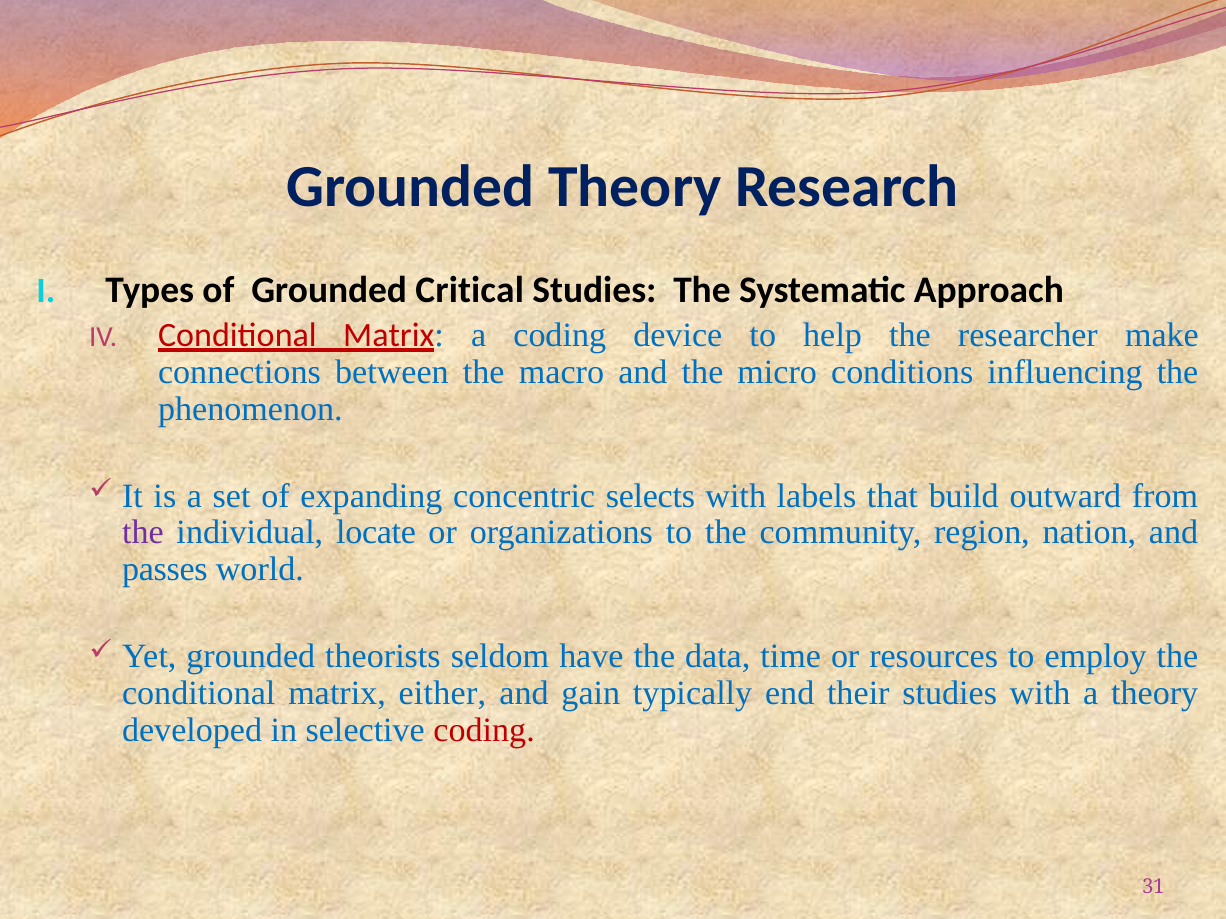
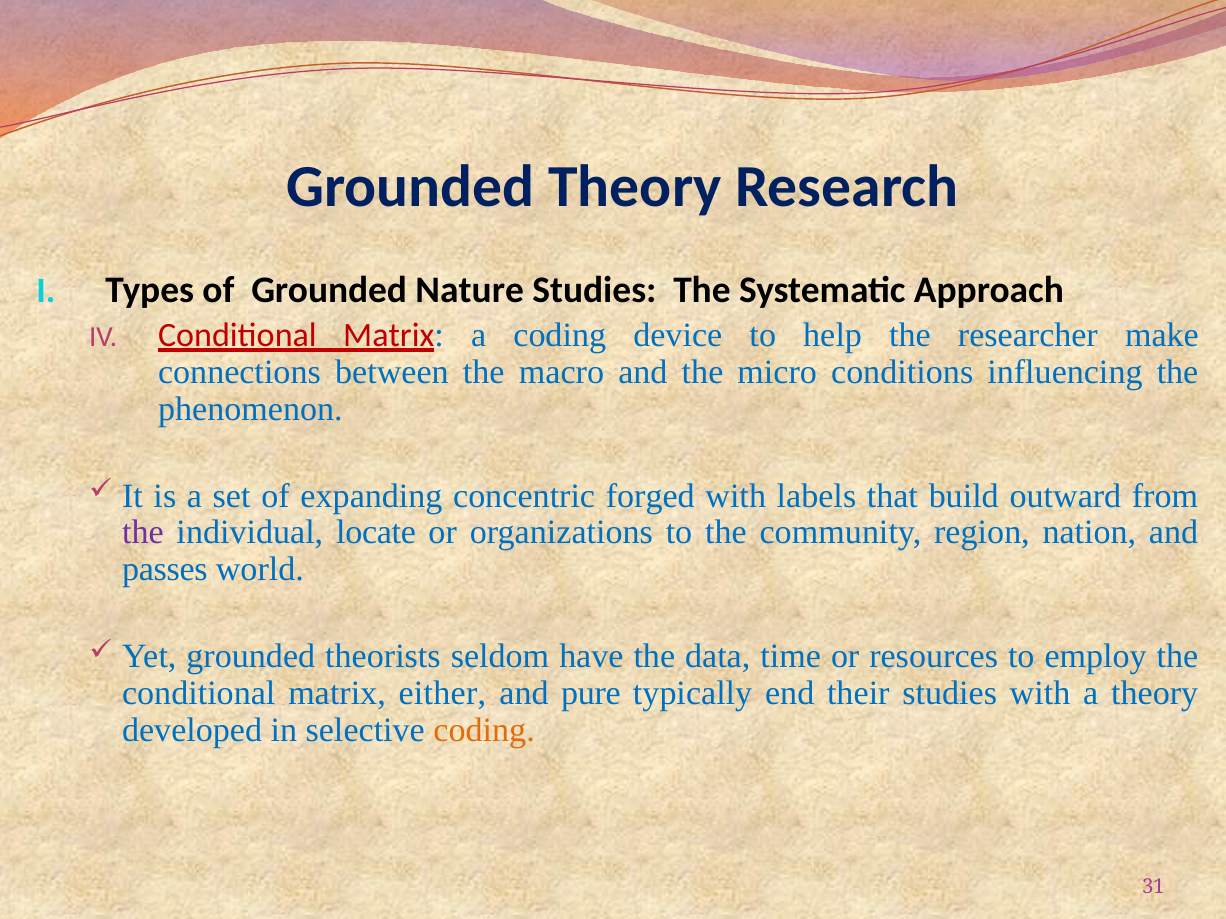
Critical: Critical -> Nature (470, 291)
selects: selects -> forged (650, 496)
gain: gain -> pure (591, 694)
coding colour: red -> orange (484, 731)
